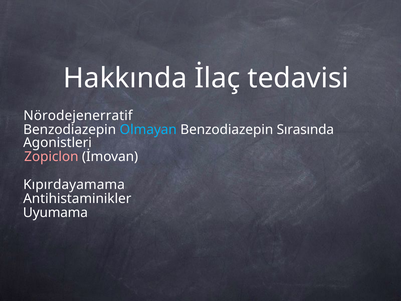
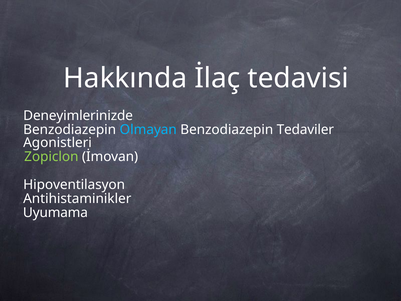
Nörodejenerratif: Nörodejenerratif -> Deneyimlerinizde (78, 115)
Sırasında: Sırasında -> Tedaviler (305, 129)
Zopiclon colour: pink -> light green (51, 157)
Kıpırdayamama: Kıpırdayamama -> Hipoventilasyon (74, 185)
